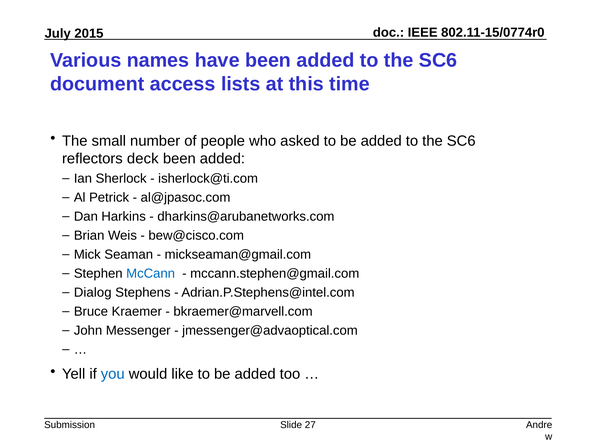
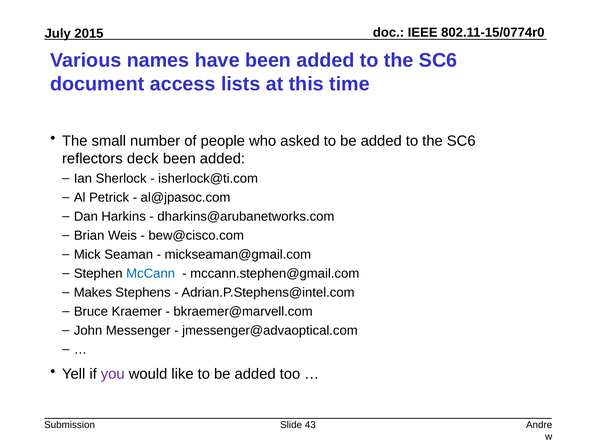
Dialog: Dialog -> Makes (93, 293)
you colour: blue -> purple (113, 374)
27: 27 -> 43 (310, 425)
